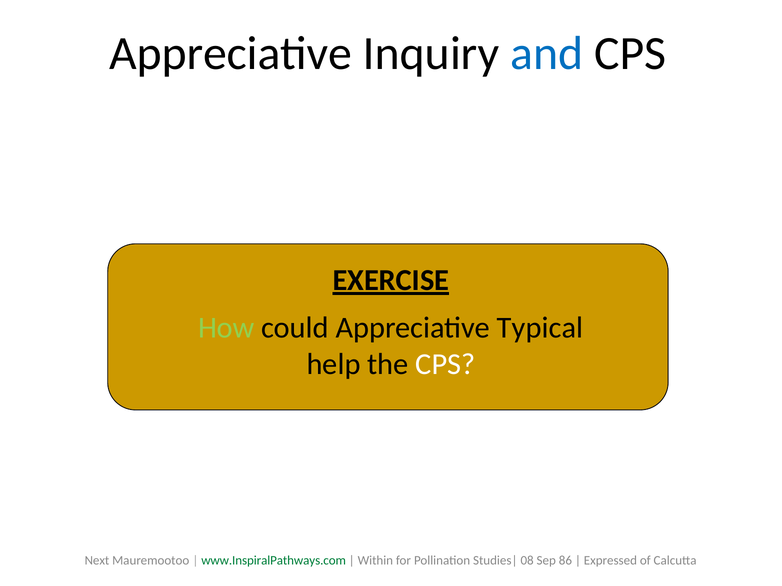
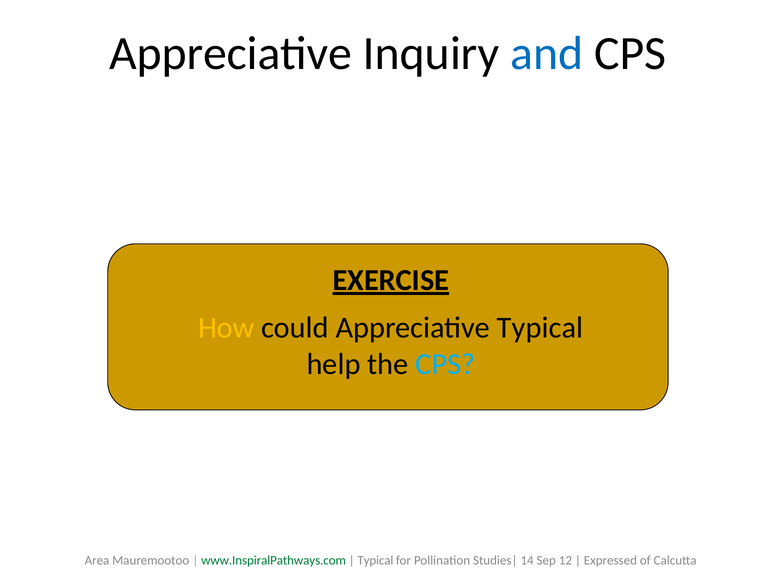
How colour: light green -> yellow (226, 328)
CPS colour: white -> light blue (445, 364)
Next: Next -> Area (97, 561)
Within: Within -> Typical (375, 561)
08: 08 -> 14 (527, 561)
86: 86 -> 12 (565, 561)
